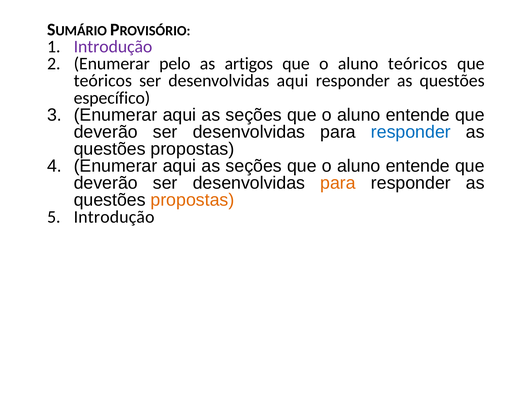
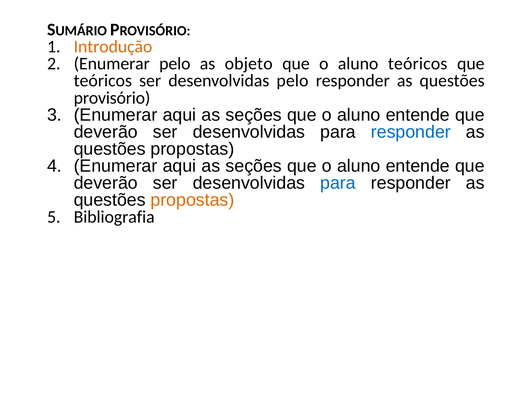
Introdução colour: purple -> orange (113, 47)
artigos: artigos -> objeto (249, 64)
desenvolvidas aqui: aqui -> pelo (292, 81)
específico: específico -> provisório (112, 98)
para colour: orange -> blue (338, 183)
Introdução: Introdução -> Bibliografia (114, 217)
